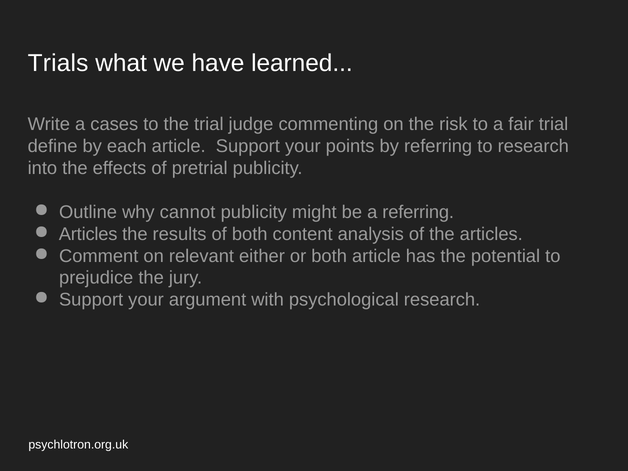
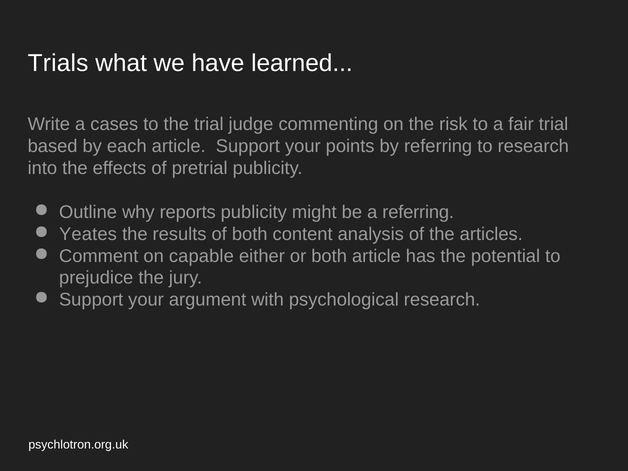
define: define -> based (53, 146)
cannot: cannot -> reports (188, 212)
Articles: Articles -> Yeates (88, 234)
relevant: relevant -> capable (201, 256)
